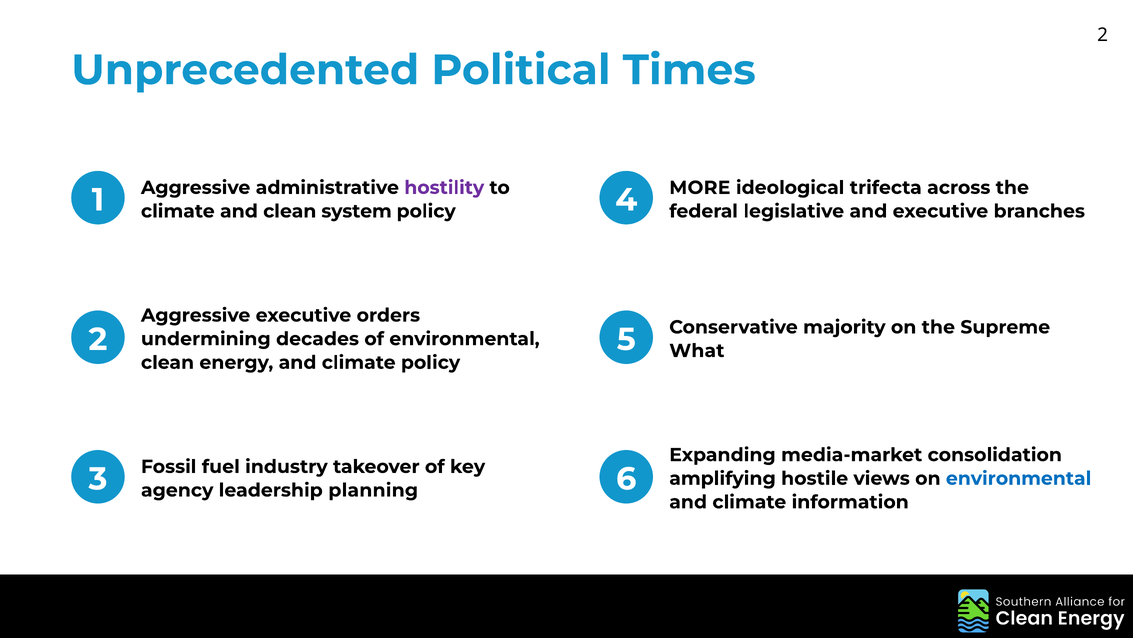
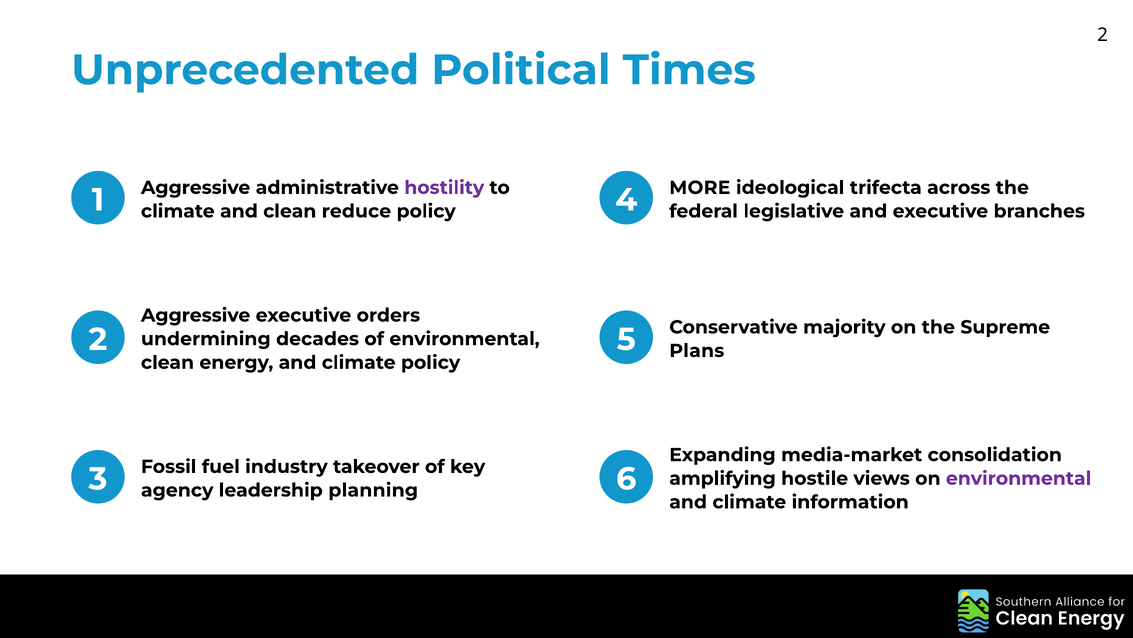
system: system -> reduce (356, 211)
What: What -> Plans (697, 351)
environmental colour: blue -> purple (1019, 478)
